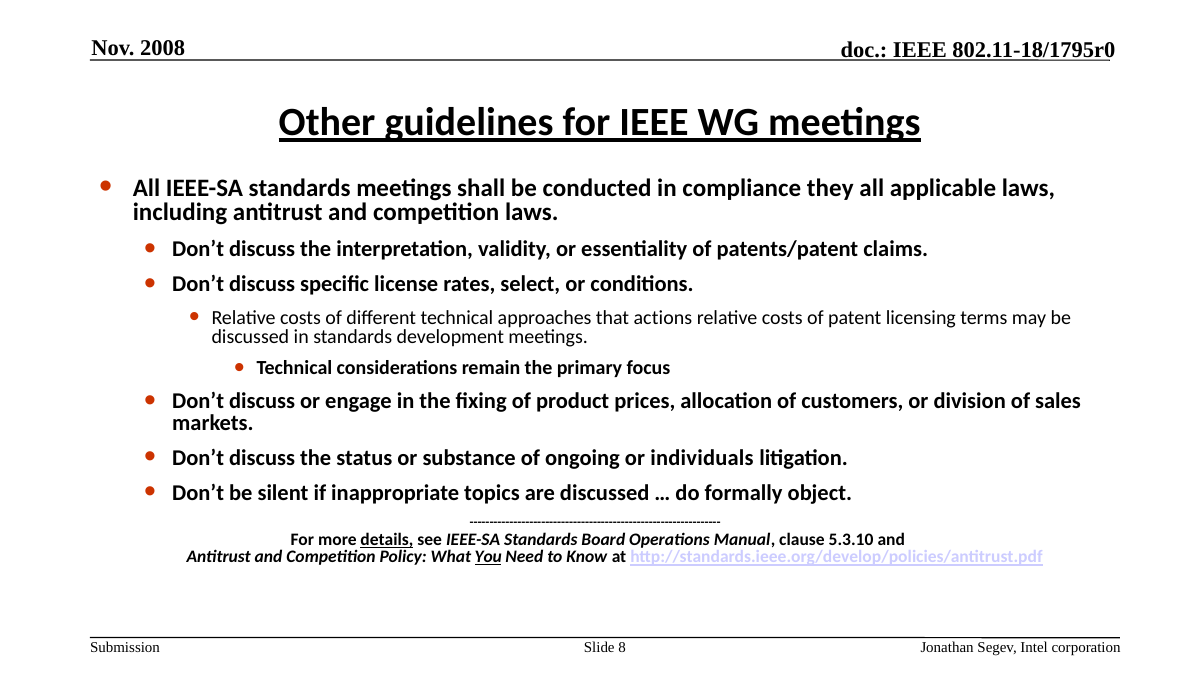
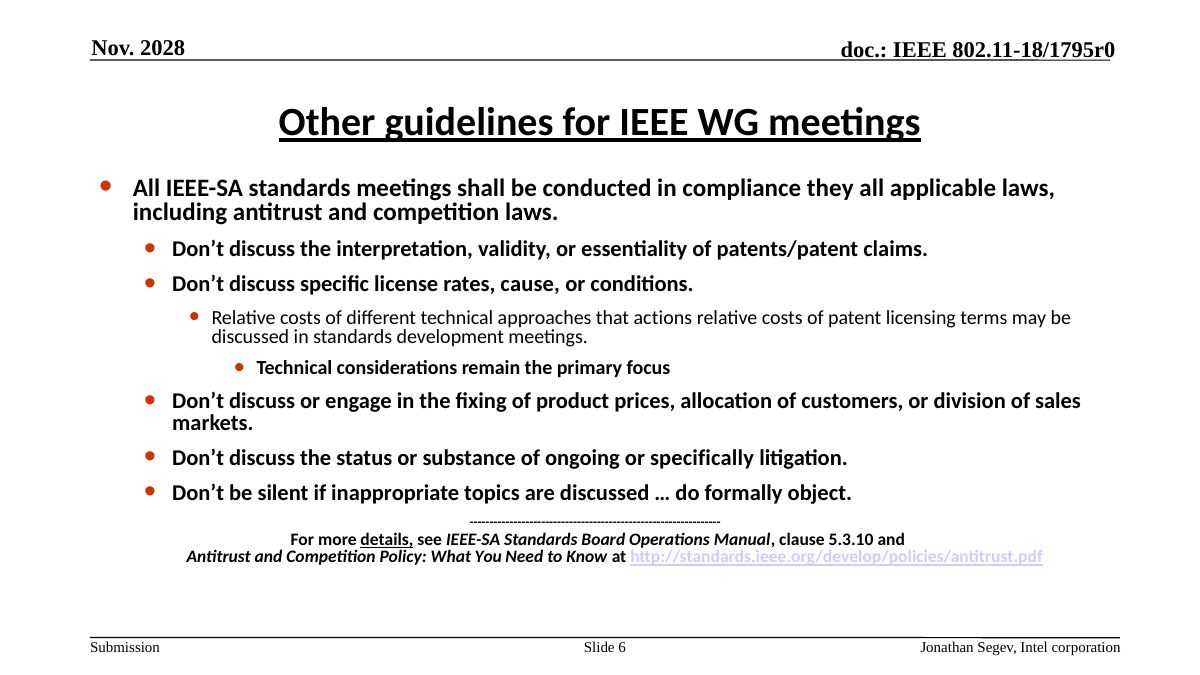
2008: 2008 -> 2028 (163, 48)
select: select -> cause (530, 284)
individuals: individuals -> specifically (702, 458)
You underline: present -> none (488, 557)
8: 8 -> 6 (622, 647)
